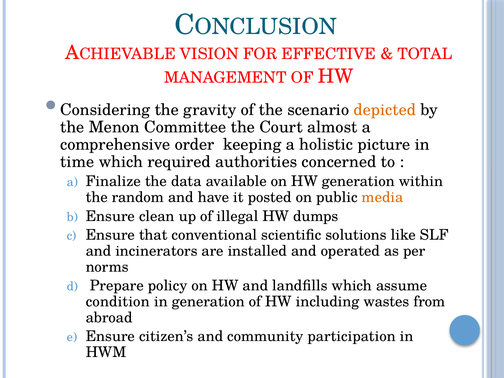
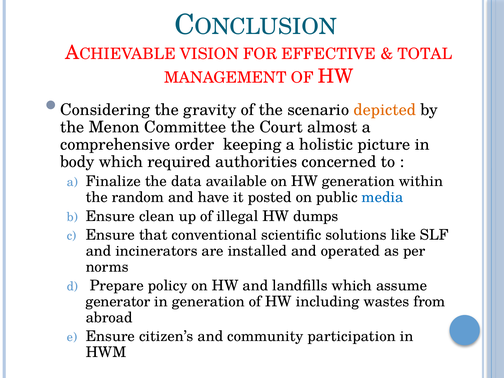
time: time -> body (77, 162)
media colour: orange -> blue (382, 197)
condition: condition -> generator (118, 302)
